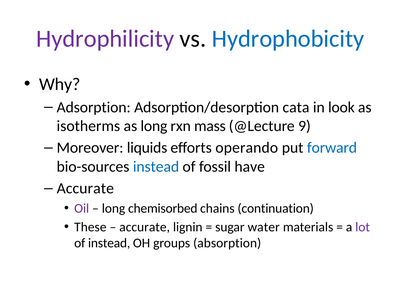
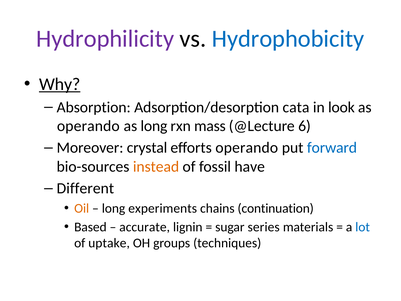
Why underline: none -> present (60, 84)
Adsorption: Adsorption -> Absorption (94, 107)
isotherms: isotherms -> operando (88, 126)
9: 9 -> 6 (304, 126)
liquids: liquids -> crystal (147, 148)
instead colour: blue -> orange (156, 166)
Accurate: Accurate -> Different (85, 188)
Oil colour: purple -> orange (82, 208)
chemisorbed: chemisorbed -> experiments (163, 208)
These: These -> Based (90, 227)
water: water -> series (264, 227)
lot colour: purple -> blue (363, 227)
of instead: instead -> uptake (109, 243)
absorption: absorption -> techniques (227, 243)
